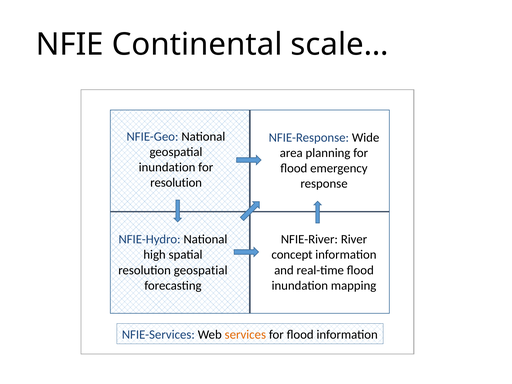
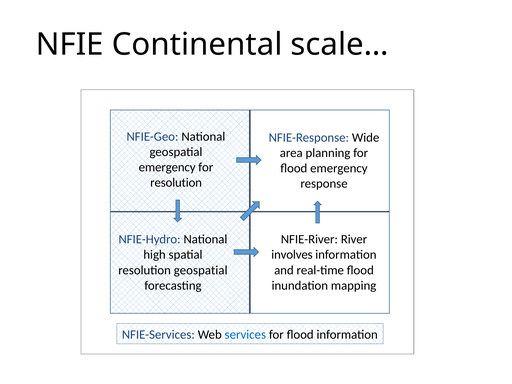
inundation: inundation -> emergency (167, 167)
concept: concept -> involves (292, 255)
services colour: orange -> blue (245, 335)
